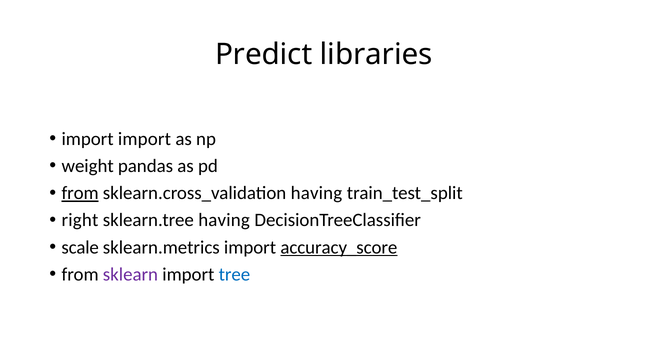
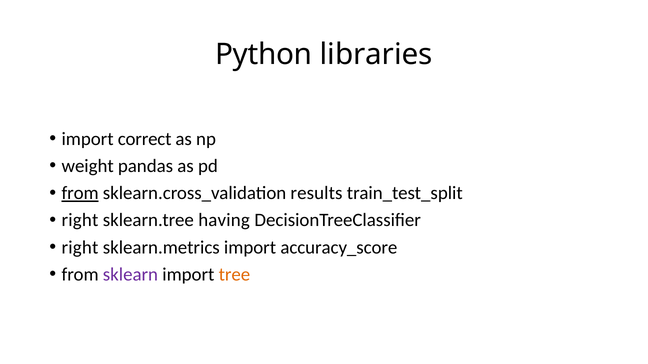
Predict: Predict -> Python (264, 54)
import import: import -> correct (145, 139)
sklearn.cross_validation having: having -> results (316, 193)
scale: scale -> right (80, 248)
accuracy_score underline: present -> none (339, 248)
tree colour: blue -> orange (234, 275)
